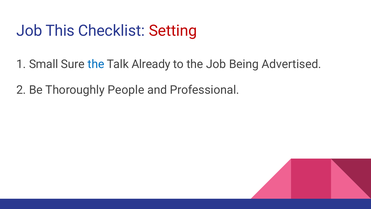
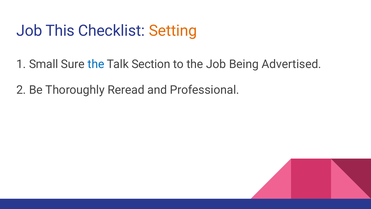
Setting colour: red -> orange (173, 31)
Already: Already -> Section (151, 64)
People: People -> Reread (126, 90)
